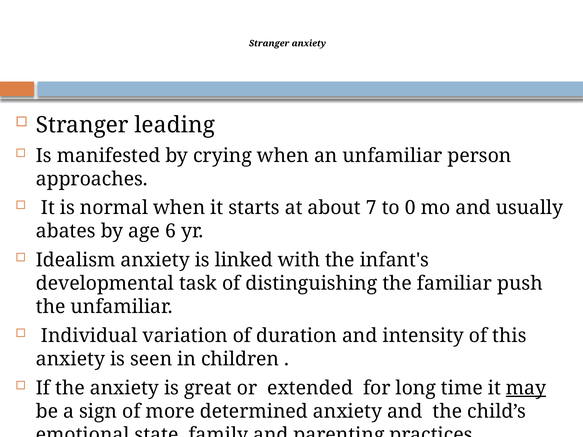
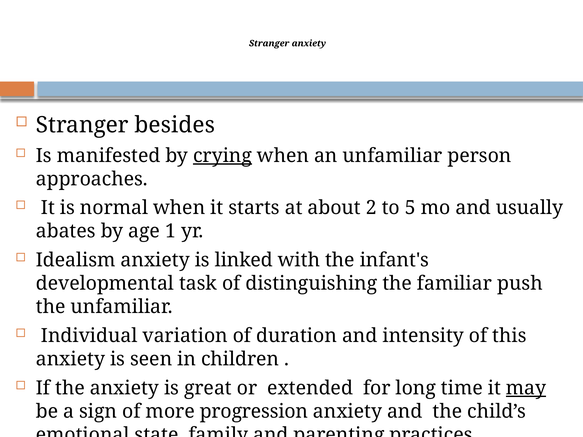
leading: leading -> besides (175, 125)
crying underline: none -> present (222, 156)
7: 7 -> 2 (371, 208)
0: 0 -> 5 (410, 208)
6: 6 -> 1 (171, 231)
determined: determined -> progression (254, 412)
